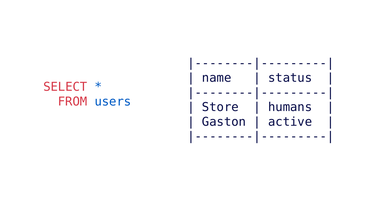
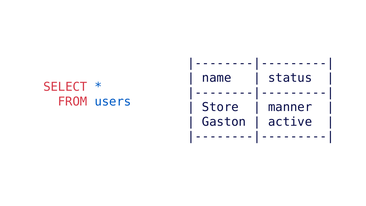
humans: humans -> manner (290, 107)
